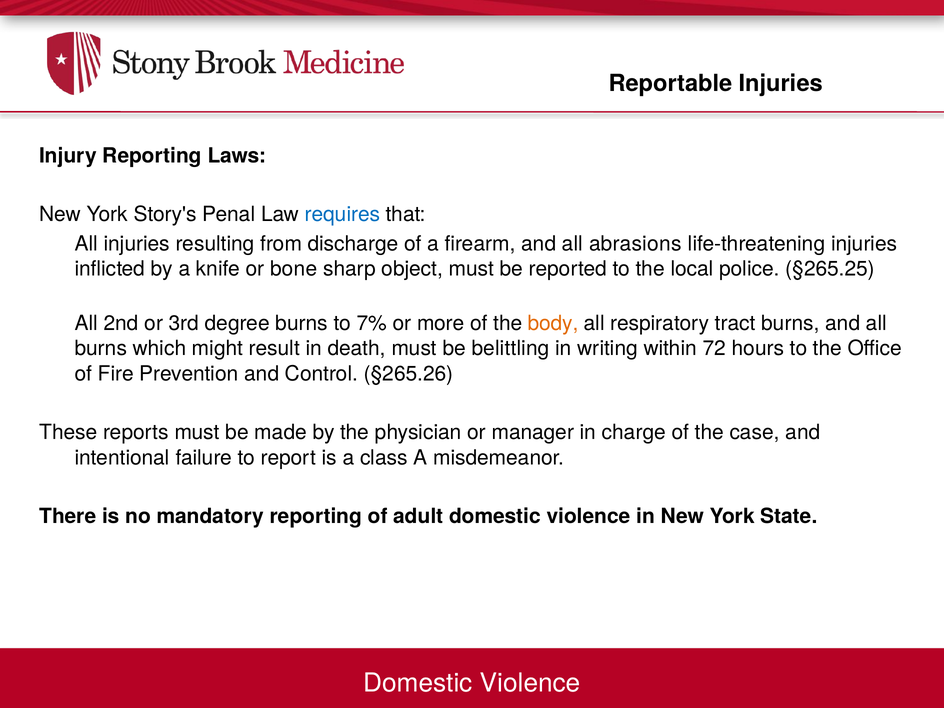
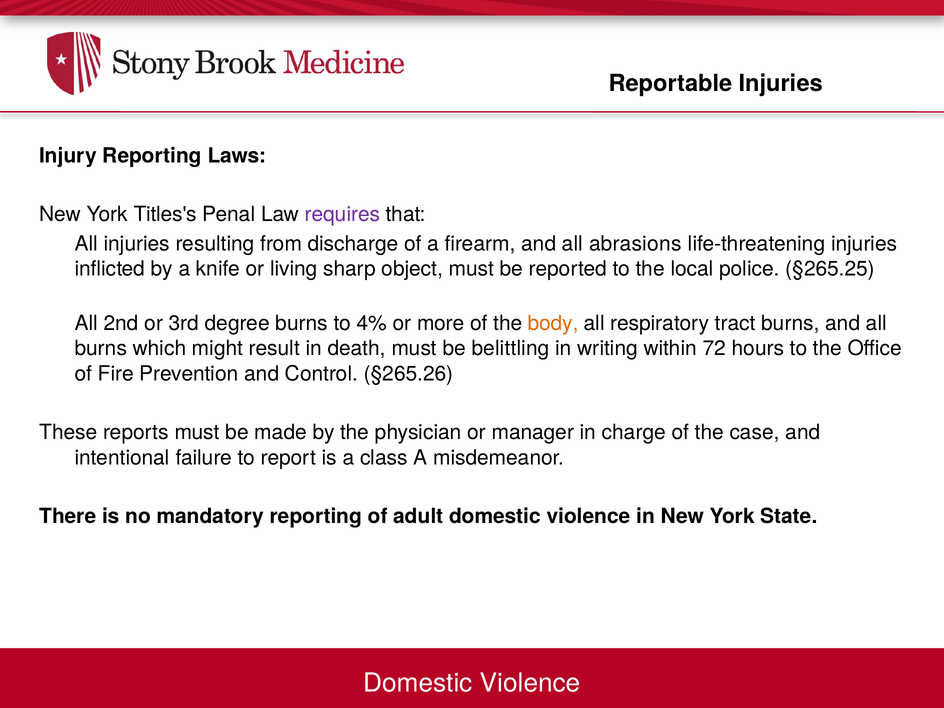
Story's: Story's -> Titles's (165, 214)
requires colour: blue -> purple (342, 214)
bone: bone -> living (294, 269)
7%: 7% -> 4% (372, 323)
